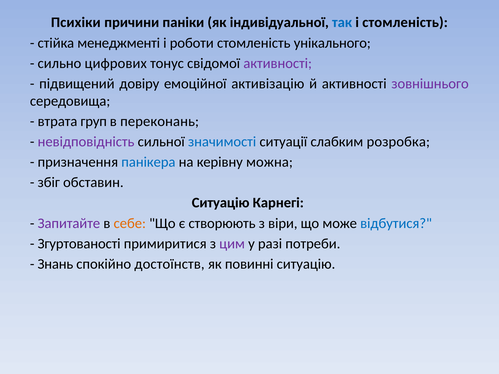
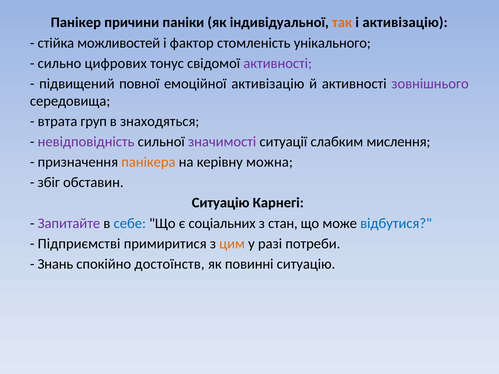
Психіки: Психіки -> Панікер (76, 23)
так colour: blue -> orange (342, 23)
і стомленість: стомленість -> активізацію (405, 23)
менеджменті: менеджменті -> можливостей (119, 43)
роботи: роботи -> фактор (192, 43)
довіру: довіру -> повної (139, 84)
переконань: переконань -> знаходяться (160, 121)
значимості colour: blue -> purple (222, 142)
розробка: розробка -> мислення (398, 142)
панікера colour: blue -> orange (148, 162)
себе colour: orange -> blue (130, 223)
створюють: створюють -> соціальних (222, 223)
віри: віри -> стан (283, 223)
Згуртованості: Згуртованості -> Підприємстві (79, 244)
цим colour: purple -> orange (232, 244)
